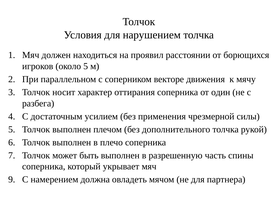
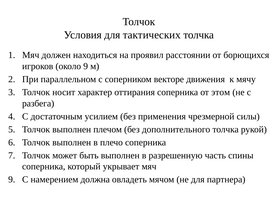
нарушением: нарушением -> тактических (152, 35)
около 5: 5 -> 9 (86, 66)
один: один -> этом (221, 92)
